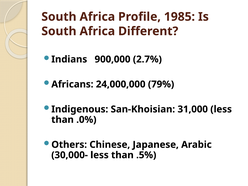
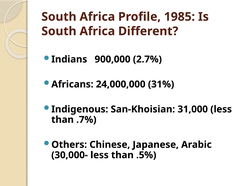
79%: 79% -> 31% (161, 84)
.0%: .0% -> .7% (86, 120)
